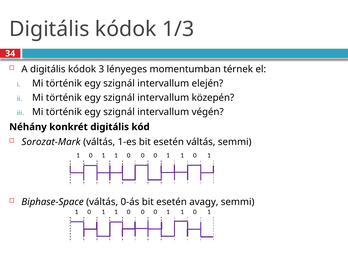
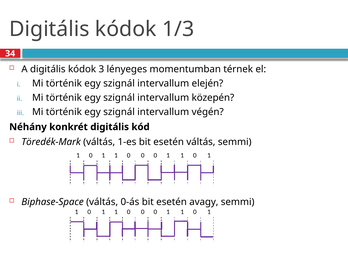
Sorozat-Mark: Sorozat-Mark -> Töredék-Mark (51, 142)
